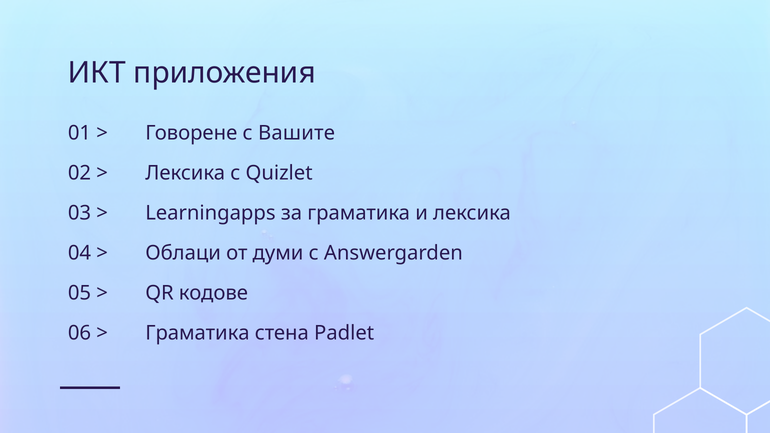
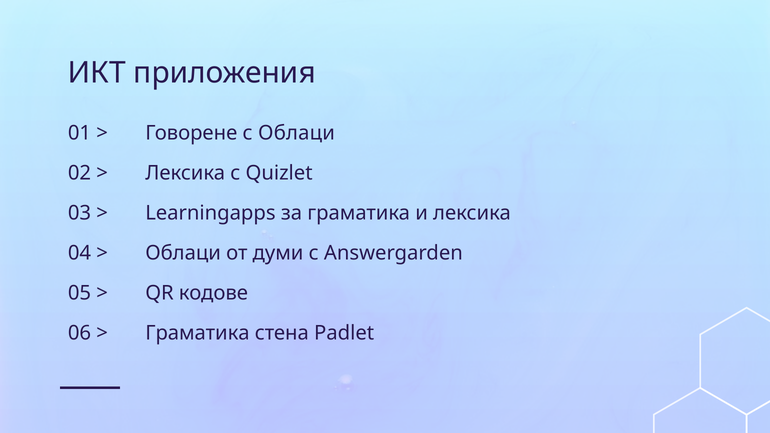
с Вашите: Вашите -> Облаци (297, 133)
